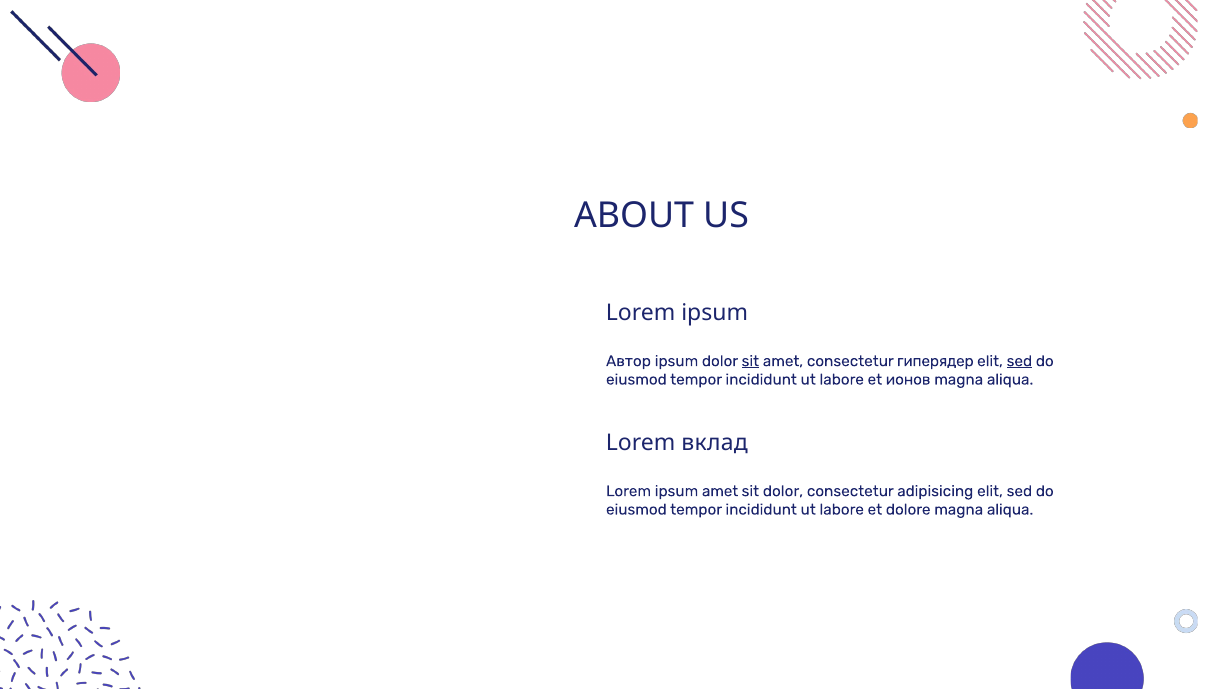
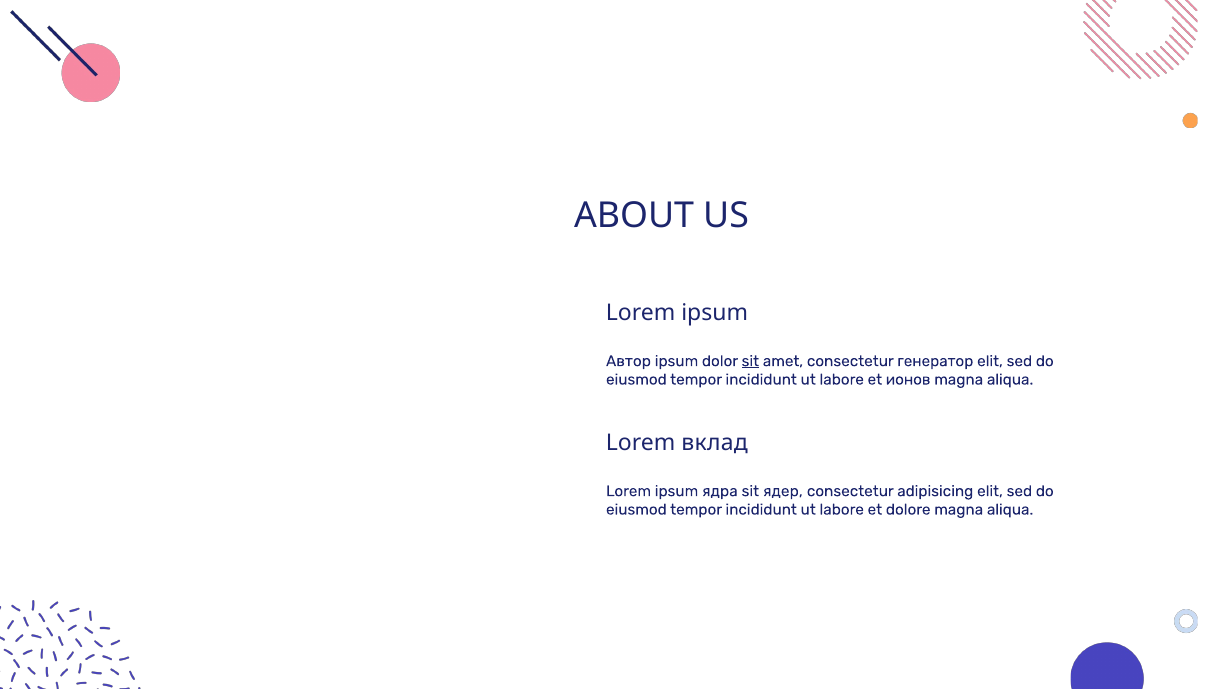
гиперядер: гиперядер -> генератор (935, 361)
sed underline: present -> none (1019, 361)
ipsum amet: amet -> ядра (720, 492)
sit dolor: dolor -> ядер (783, 492)
